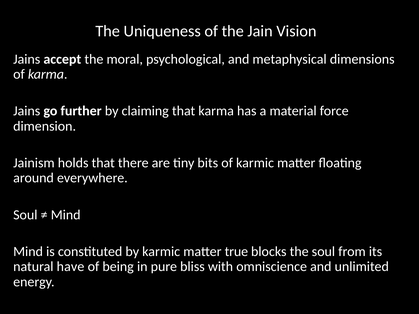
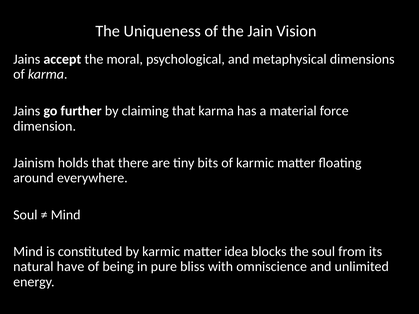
true: true -> idea (236, 252)
